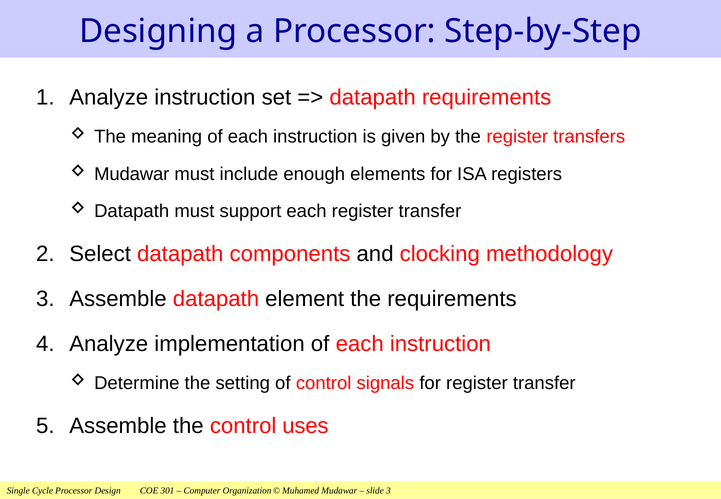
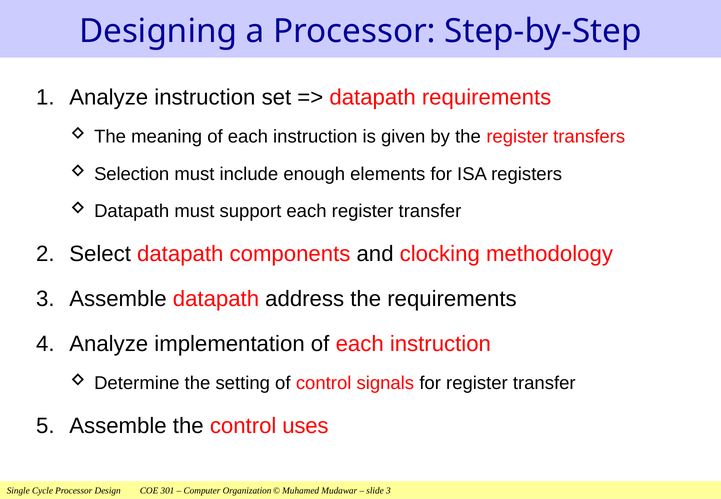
Mudawar: Mudawar -> Selection (132, 174)
element: element -> address (305, 299)
